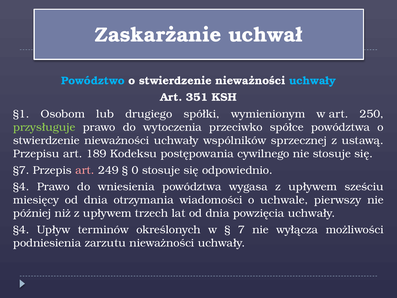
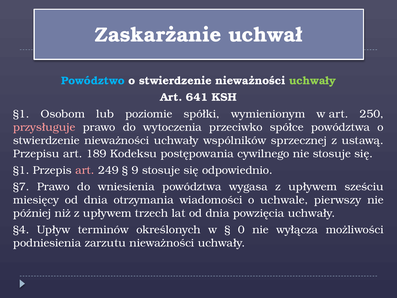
uchwały colour: light blue -> light green (313, 81)
351: 351 -> 641 (197, 97)
drugiego: drugiego -> poziomie (149, 114)
przysługuje colour: light green -> pink (44, 127)
§7: §7 -> §1 (21, 170)
0: 0 -> 9 (135, 170)
§4: §4 -> §7 (21, 187)
7: 7 -> 0 (241, 230)
